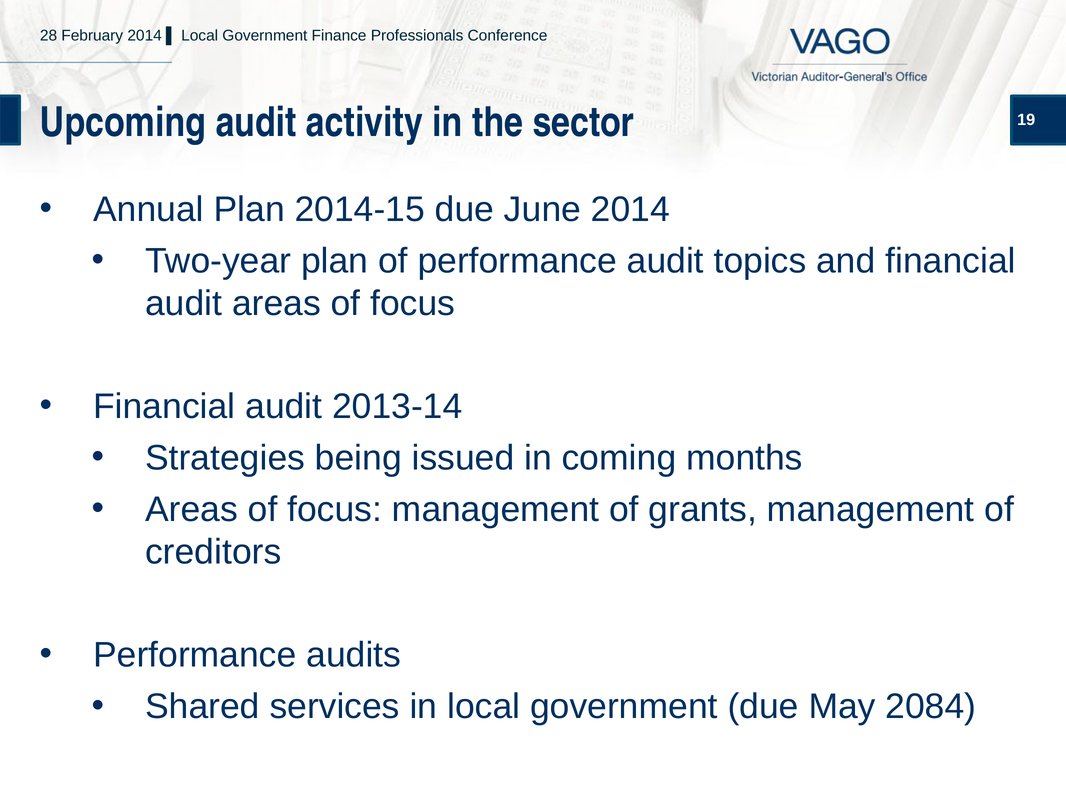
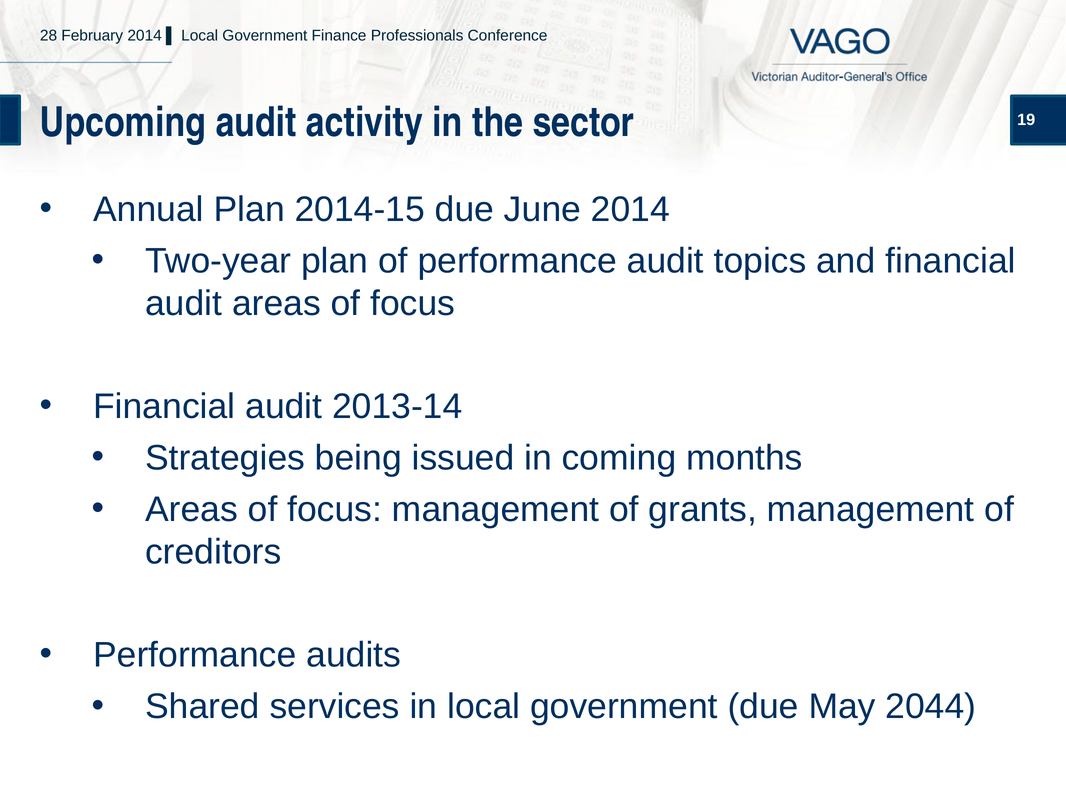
2084: 2084 -> 2044 (931, 707)
